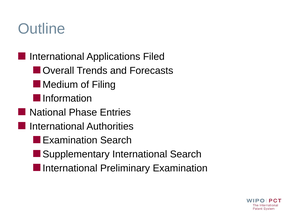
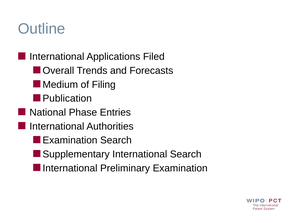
Information: Information -> Publication (67, 99)
